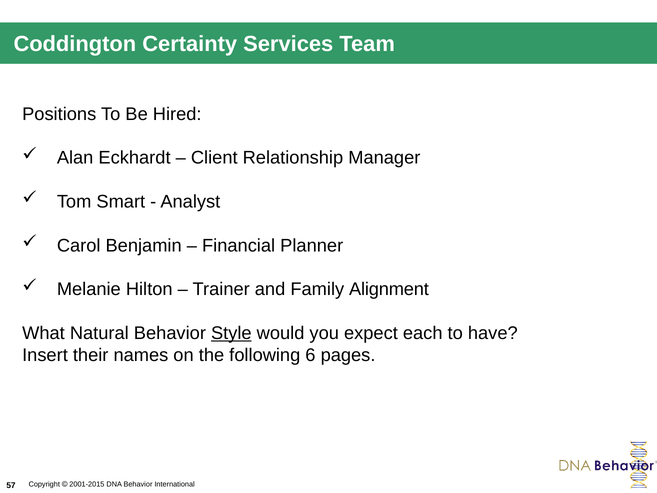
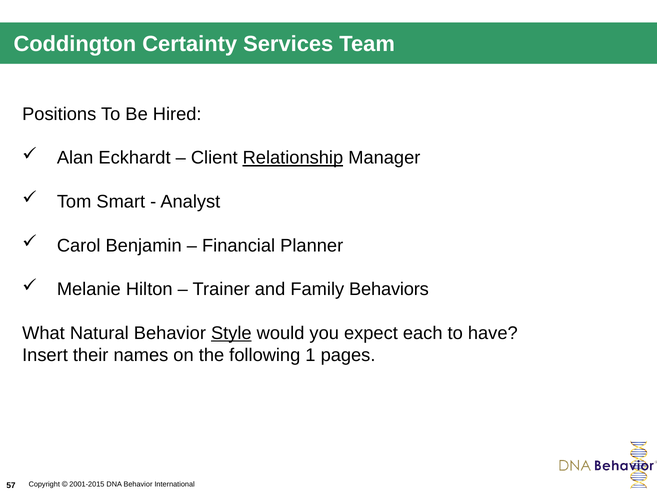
Relationship underline: none -> present (293, 158)
Alignment: Alignment -> Behaviors (389, 289)
6: 6 -> 1 (310, 355)
